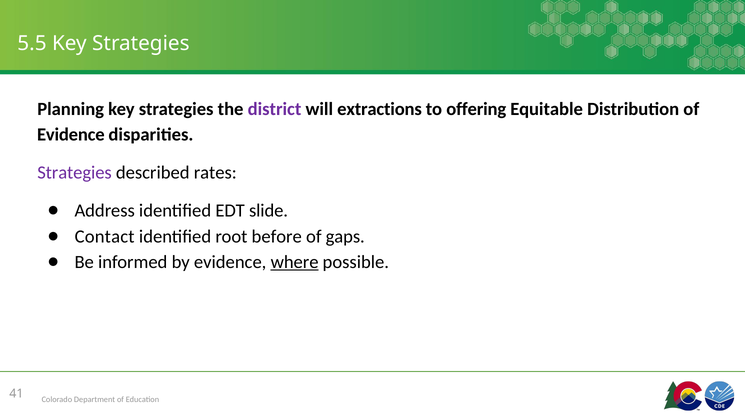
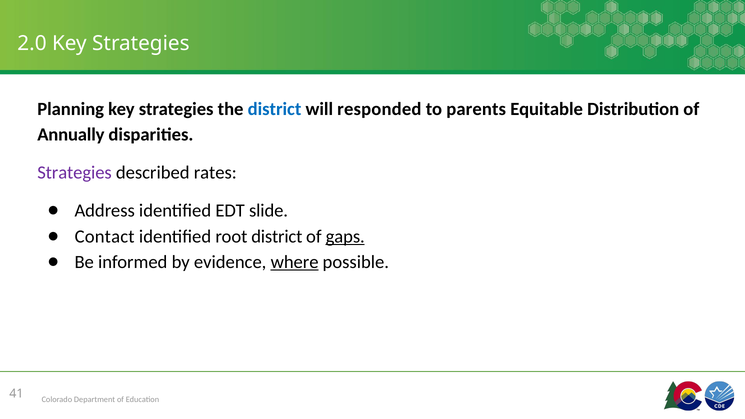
5.5: 5.5 -> 2.0 (32, 43)
district colour: purple -> blue (275, 109)
extractions: extractions -> responded (379, 109)
offering: offering -> parents (476, 109)
Evidence: Evidence -> Annually (71, 135)
root before: before -> district (277, 237)
gaps underline: none -> present (345, 237)
